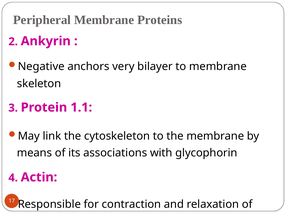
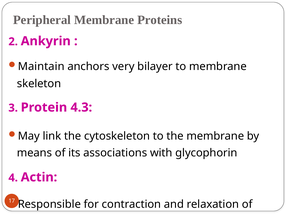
Negative: Negative -> Maintain (41, 67)
1.1: 1.1 -> 4.3 (81, 108)
